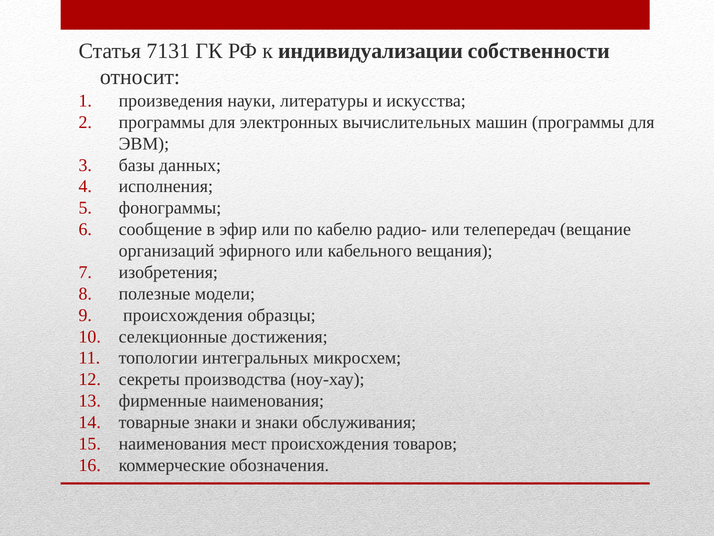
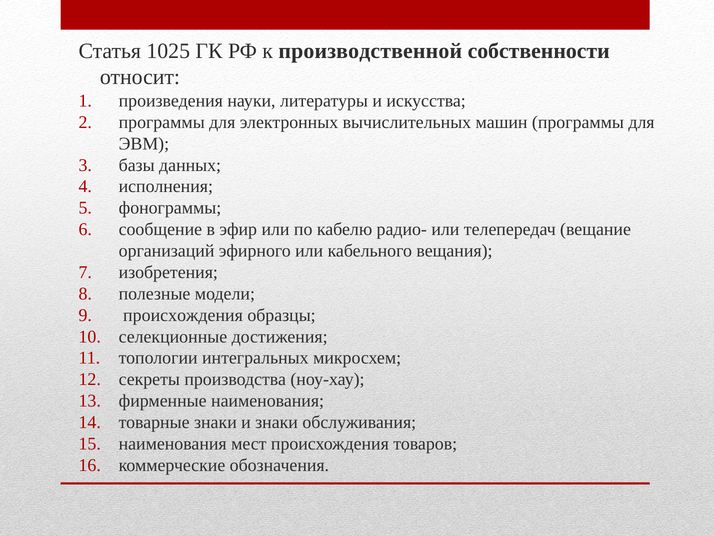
7131: 7131 -> 1025 (168, 51)
индивидуализации: индивидуализации -> производственной (370, 51)
